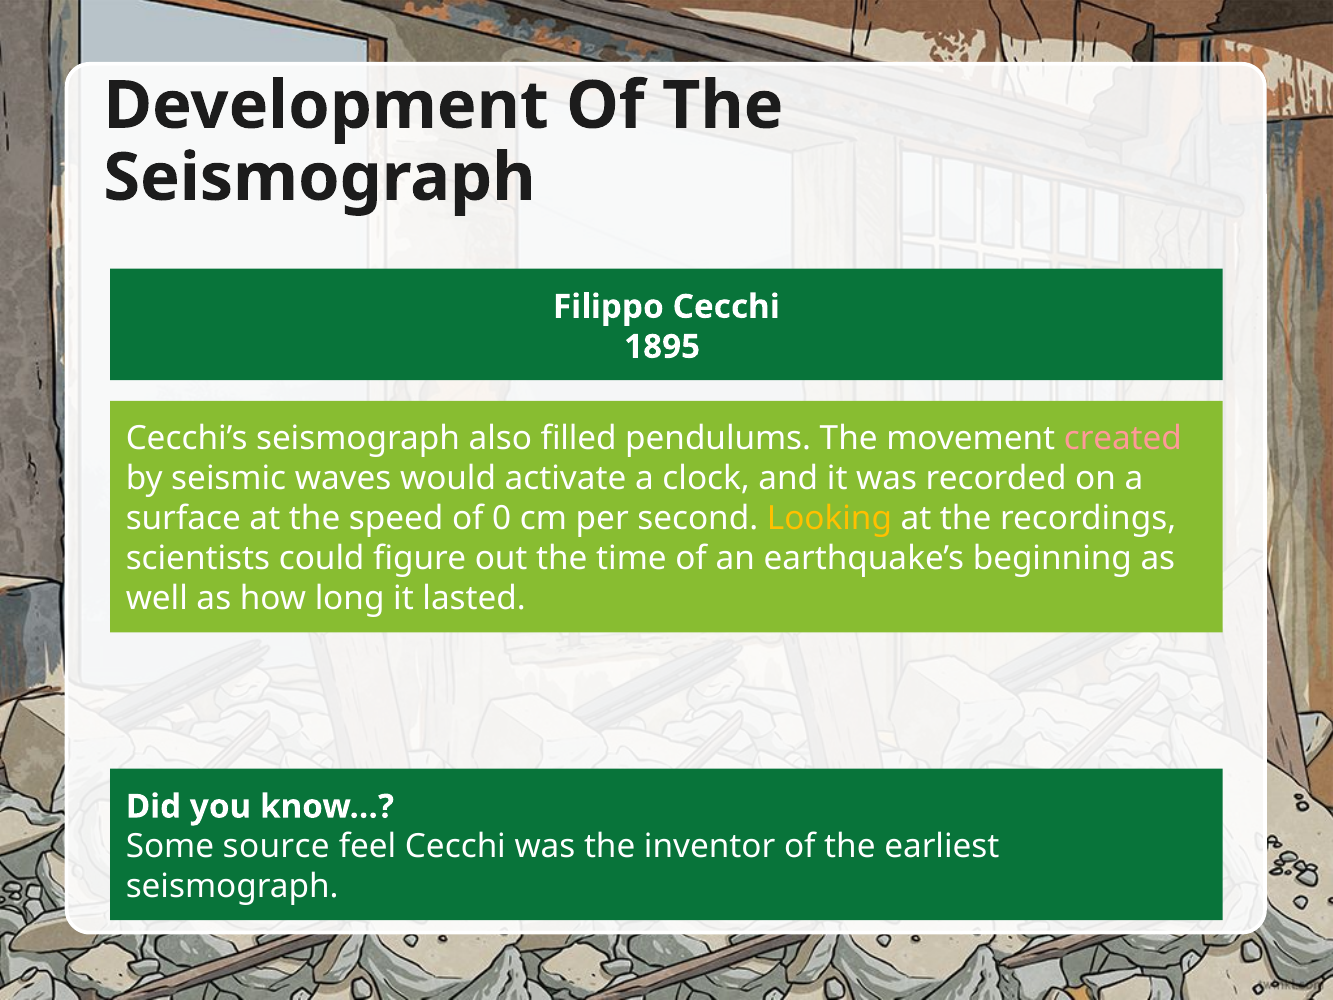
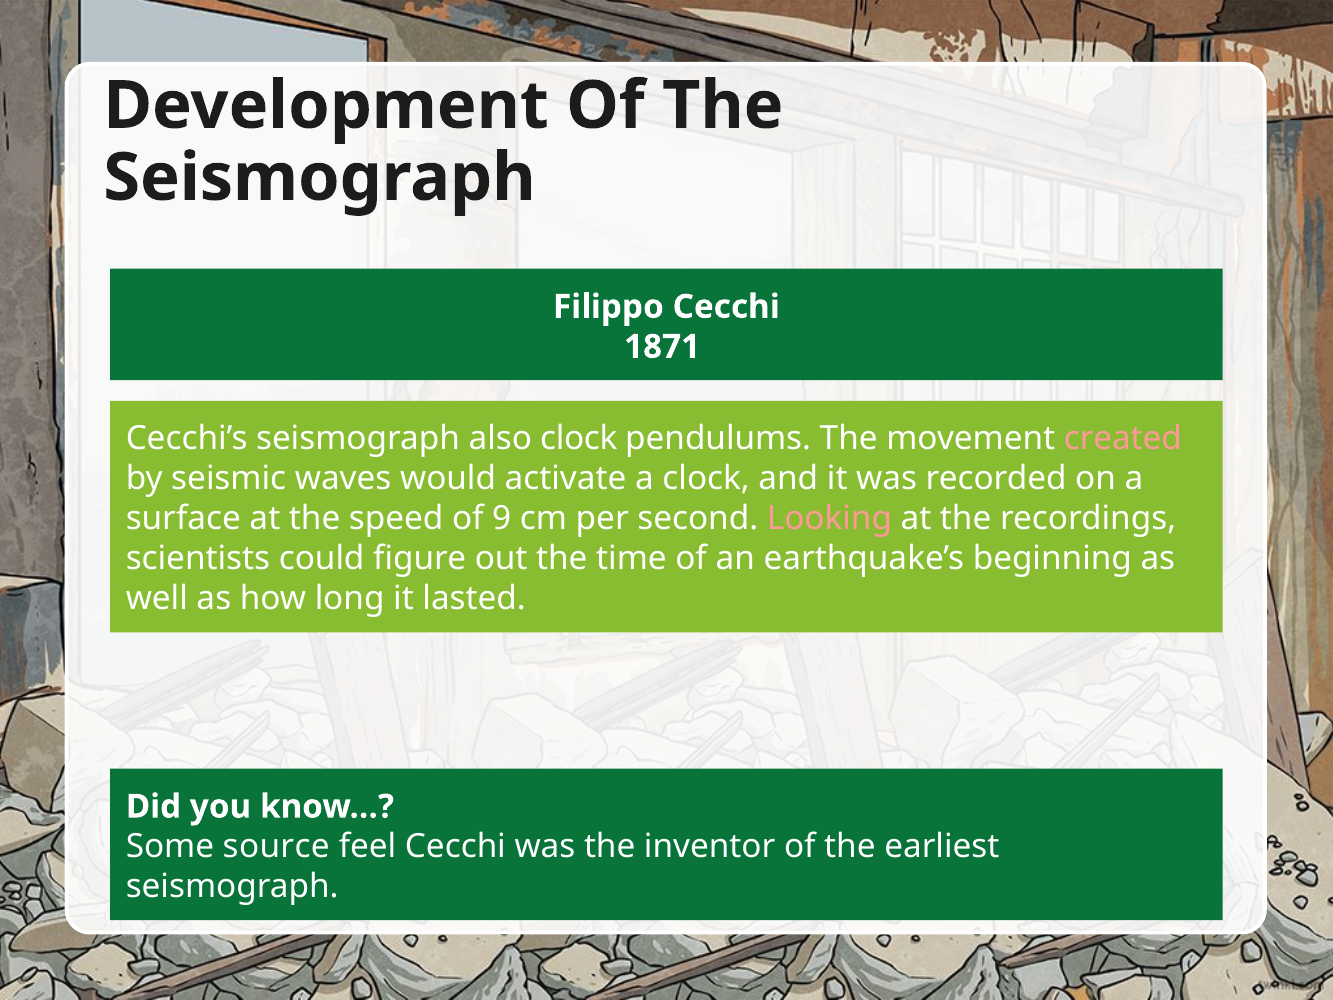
1895: 1895 -> 1871 (662, 347)
also filled: filled -> clock (579, 439)
0: 0 -> 9 (502, 519)
Looking colour: yellow -> pink (829, 519)
